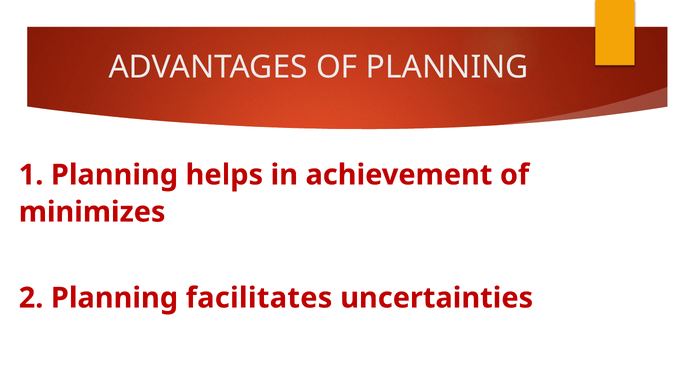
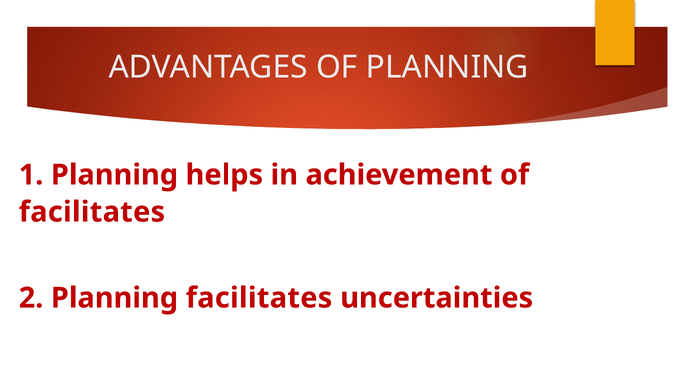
minimizes: minimizes -> facilitates (92, 212)
